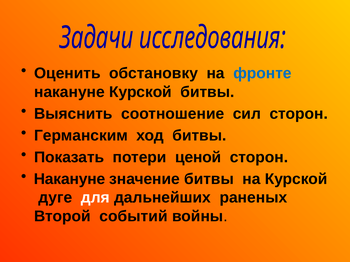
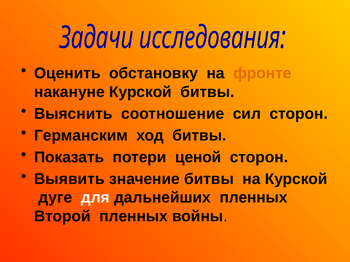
фронте colour: blue -> orange (262, 73)
Накануне: Накануне -> Выявить (69, 179)
дальнейших раненых: раненых -> пленных (253, 198)
Второй событий: событий -> пленных (134, 217)
